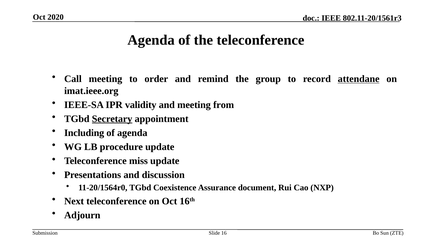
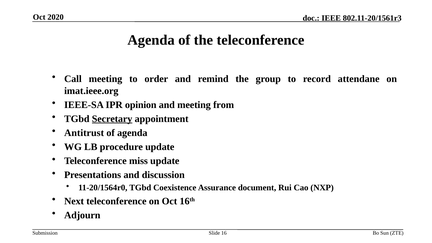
attendane underline: present -> none (359, 79)
validity: validity -> opinion (141, 105)
Including: Including -> Antitrust (84, 133)
